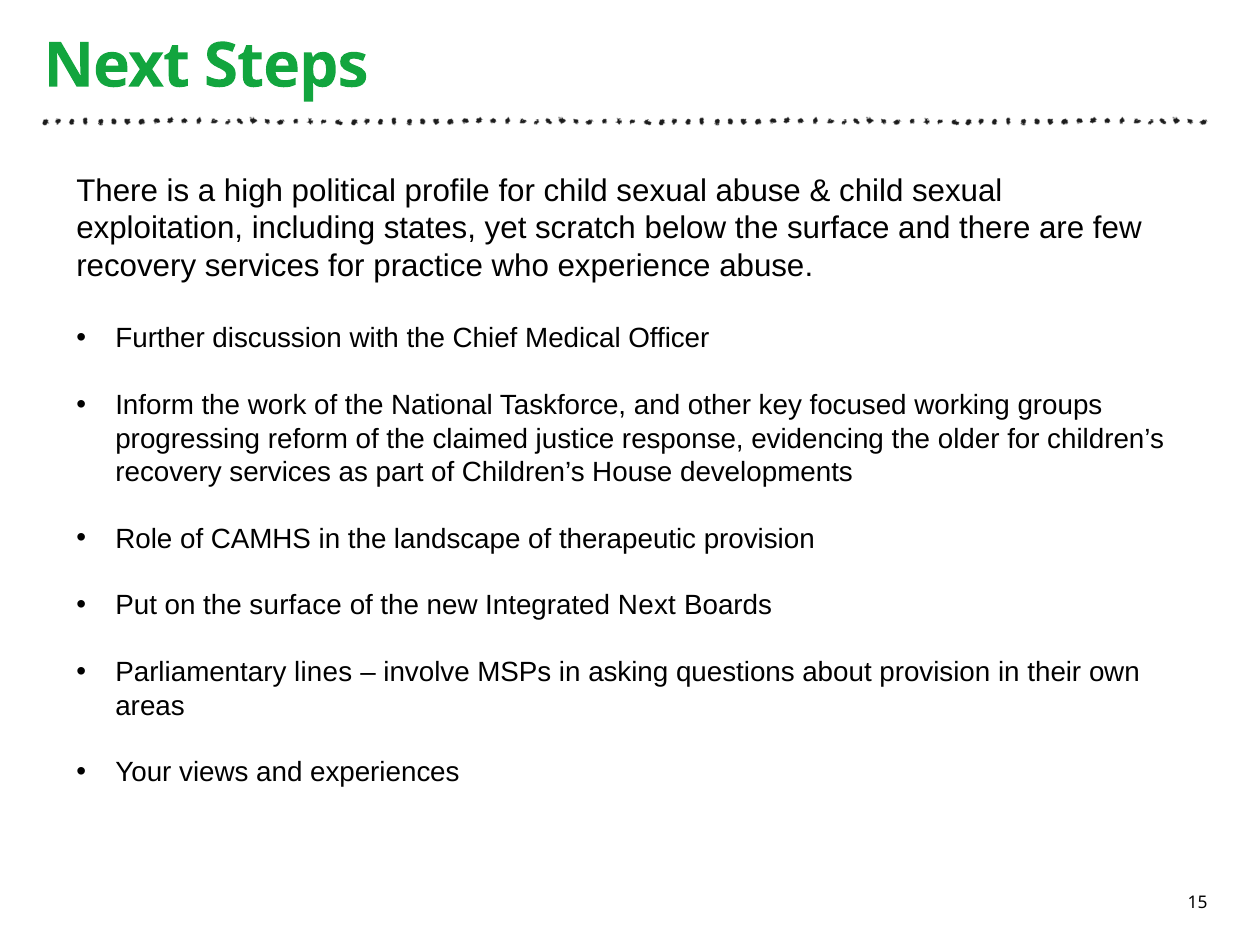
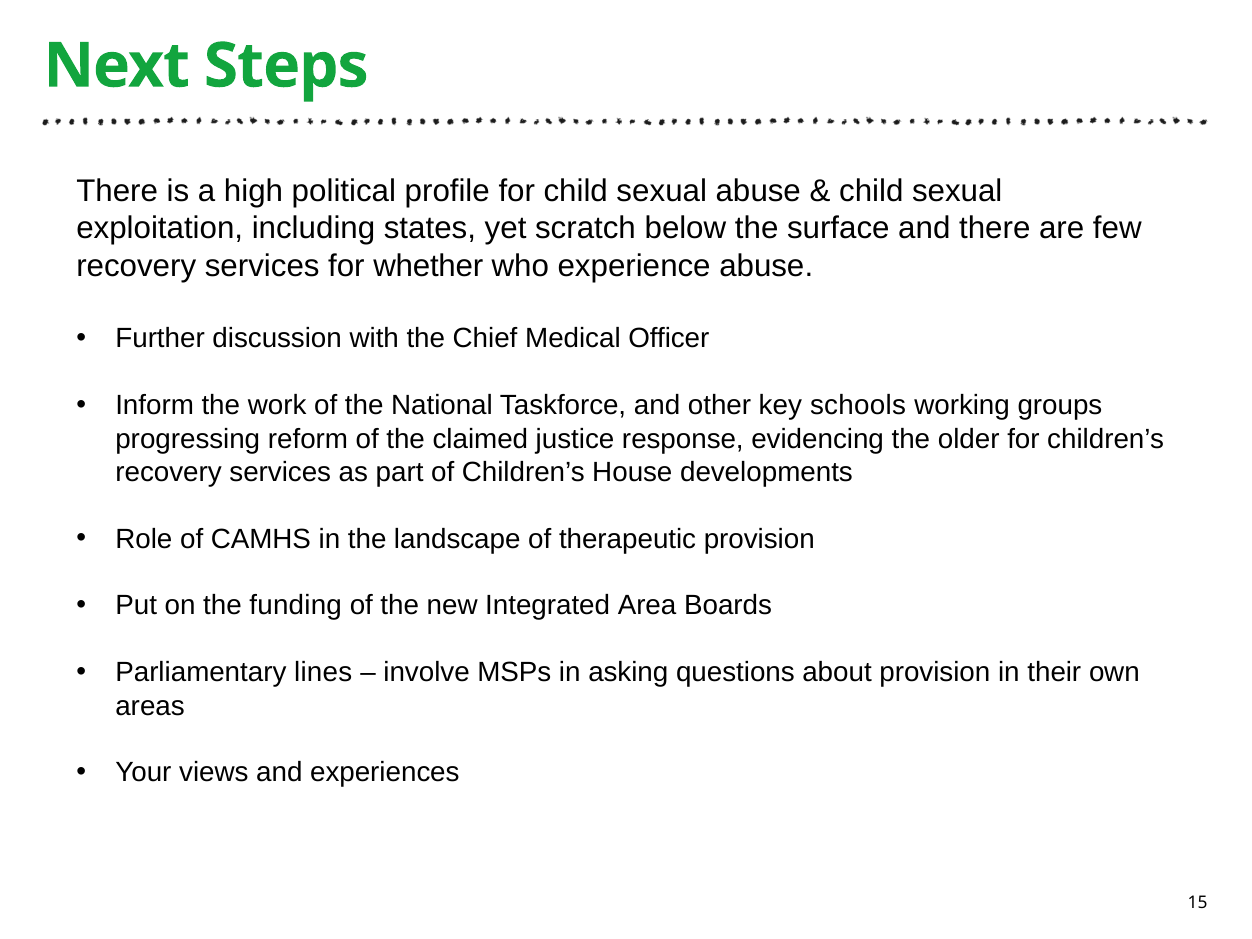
practice: practice -> whether (428, 266)
focused: focused -> schools (858, 406)
on the surface: surface -> funding (296, 606)
Integrated Next: Next -> Area (647, 606)
